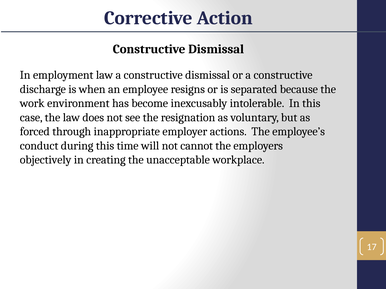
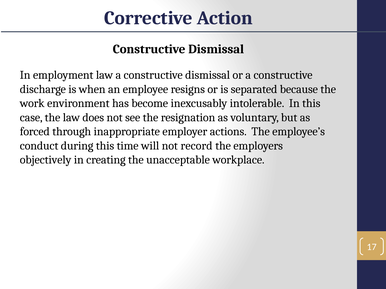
cannot: cannot -> record (197, 146)
